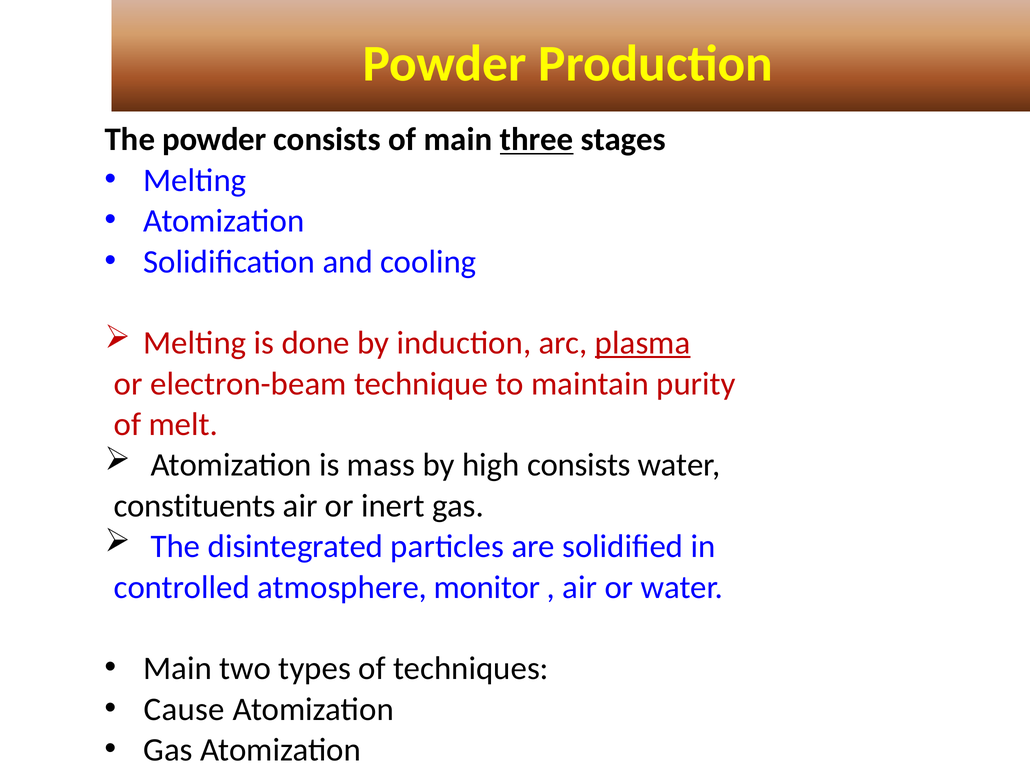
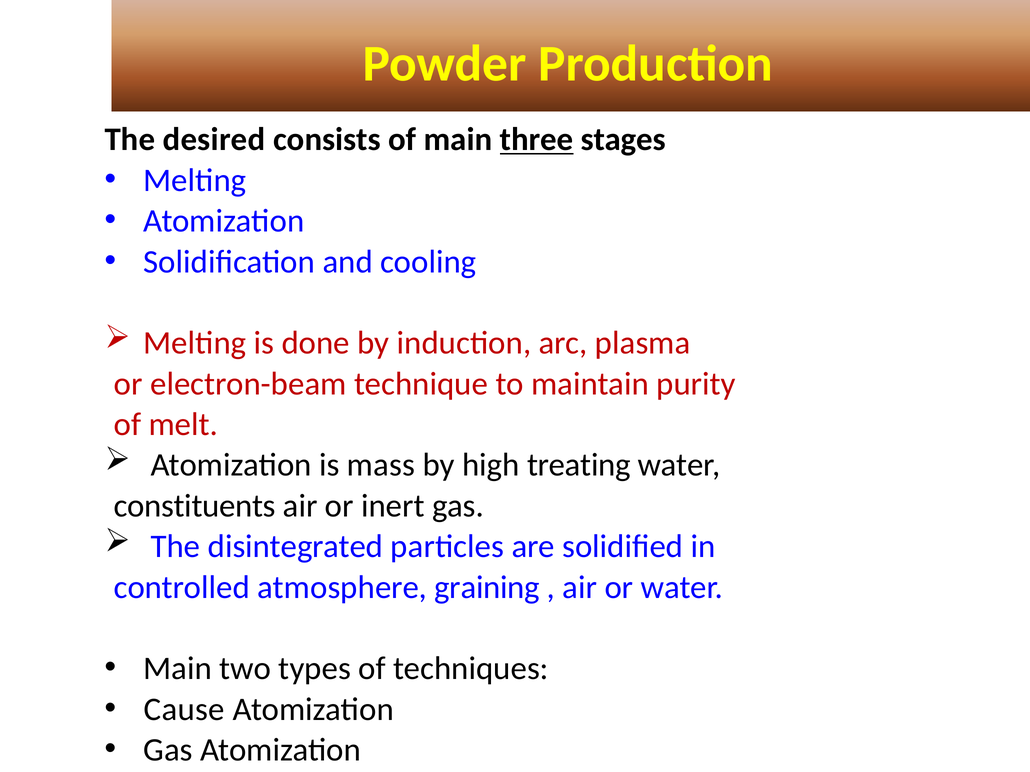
The powder: powder -> desired (214, 140)
plasma underline: present -> none (643, 343)
high consists: consists -> treating (579, 465)
monitor: monitor -> graining (487, 588)
